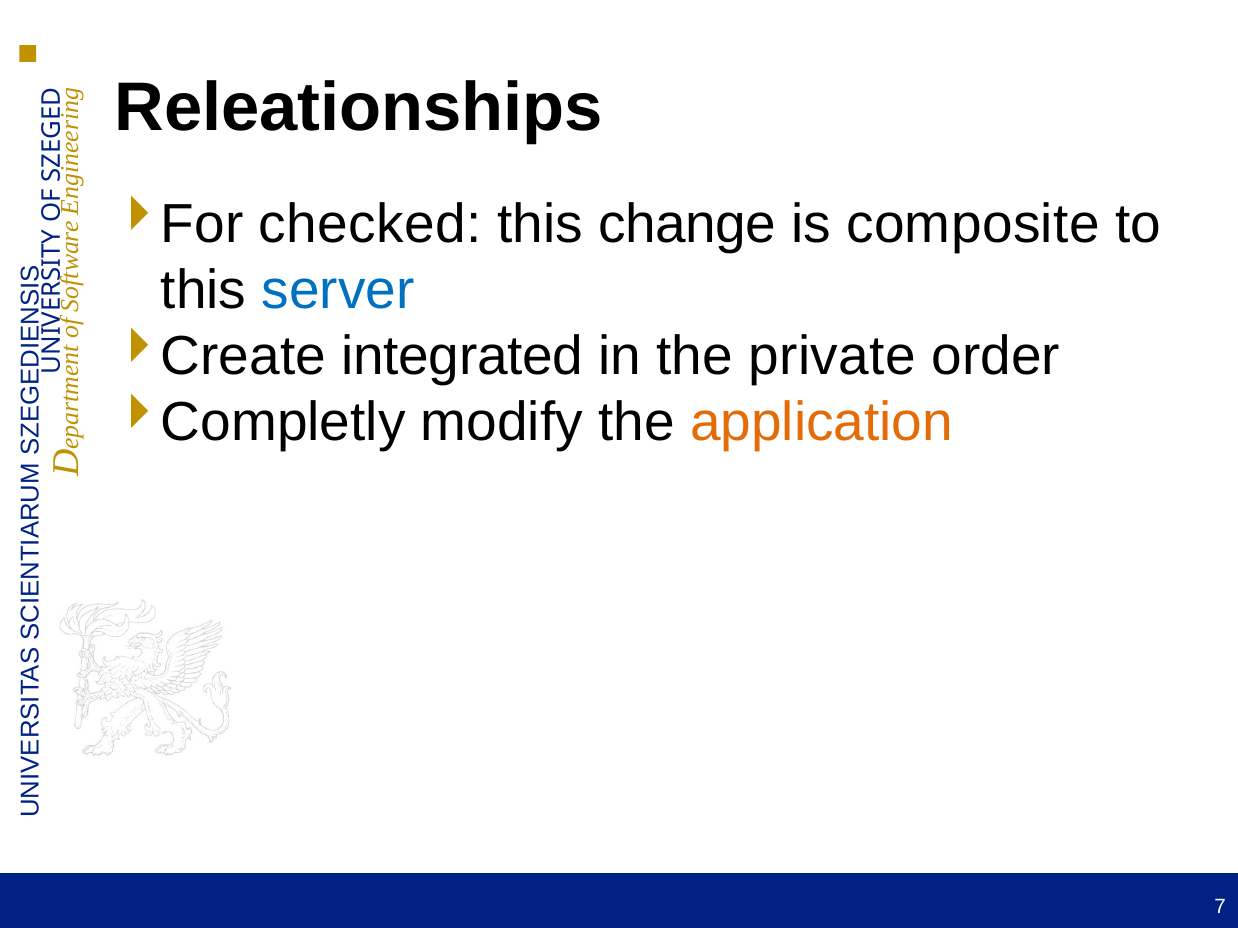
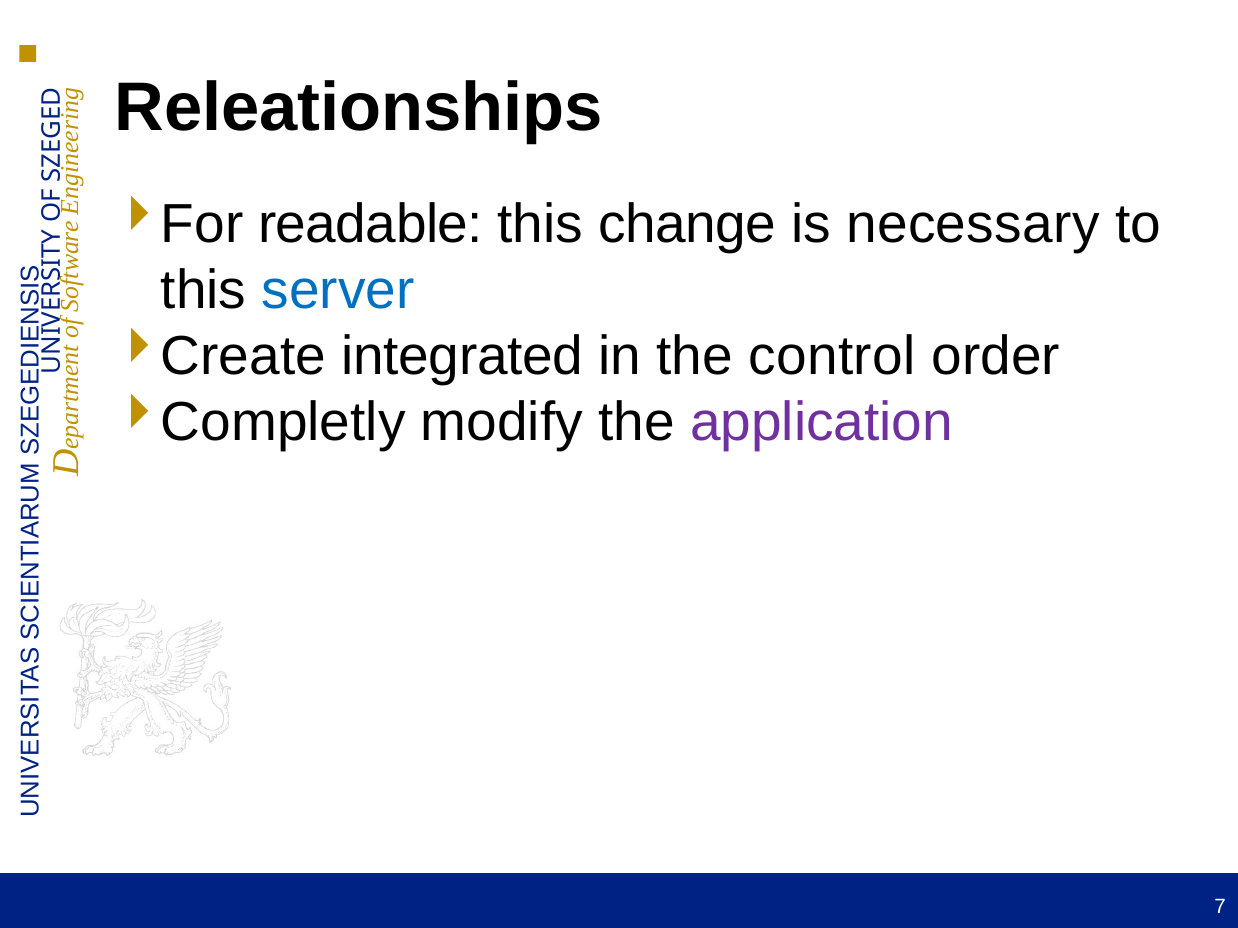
checked: checked -> readable (371, 225)
composite: composite -> necessary (973, 225)
private: private -> control (832, 357)
application colour: orange -> purple (822, 423)
